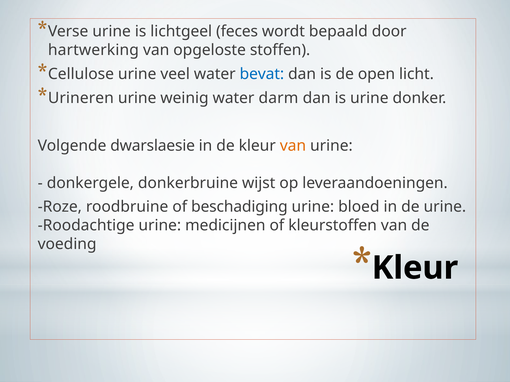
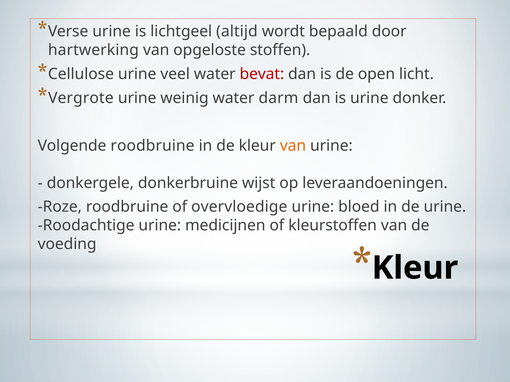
feces: feces -> altijd (237, 32)
bevat colour: blue -> red (262, 74)
Urineren: Urineren -> Vergrote (81, 98)
Volgende dwarslaesie: dwarslaesie -> roodbruine (152, 146)
beschadiging: beschadiging -> overvloedige (239, 207)
